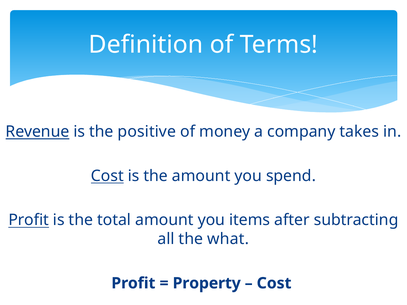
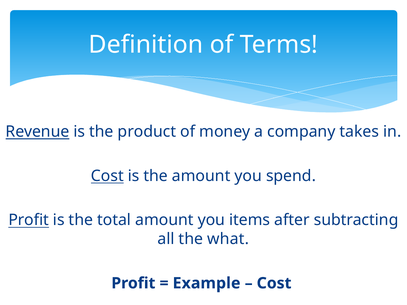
positive: positive -> product (147, 132)
Property: Property -> Example (207, 283)
